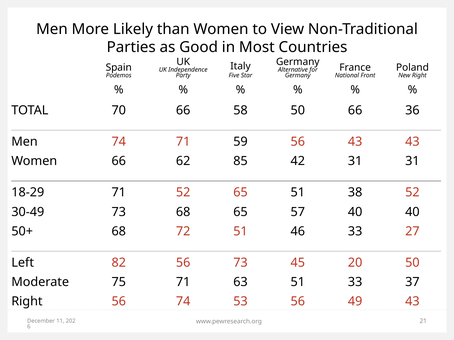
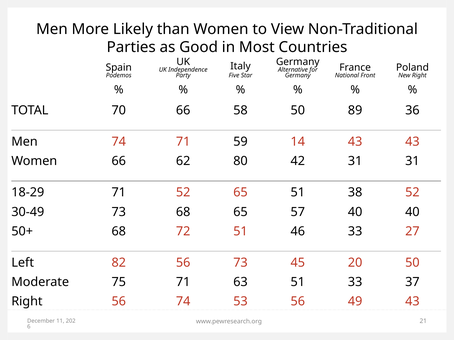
50 66: 66 -> 89 (355, 110)
59 56: 56 -> 14 (298, 142)
85: 85 -> 80 (240, 161)
